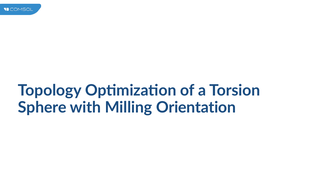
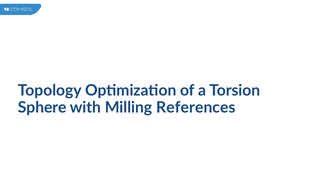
Orientation: Orientation -> References (196, 107)
